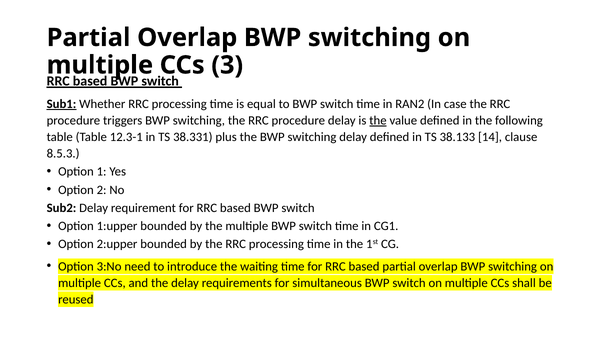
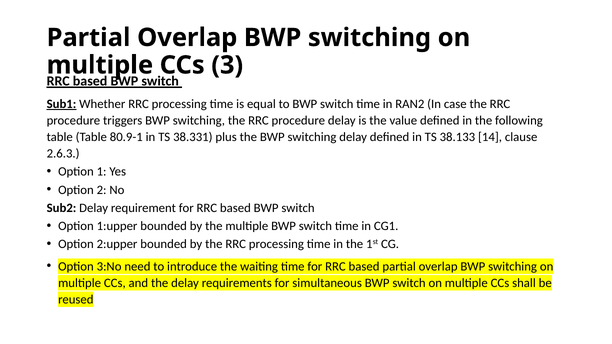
the underline: present -> none (378, 121)
12.3-1: 12.3-1 -> 80.9-1 (126, 137)
8.5.3: 8.5.3 -> 2.6.3 (63, 154)
